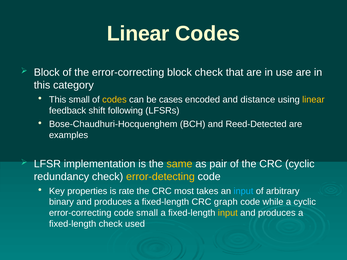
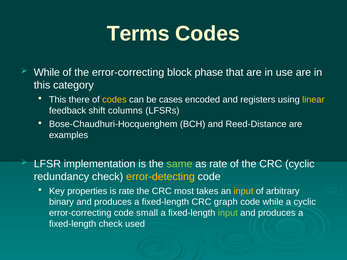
Linear: Linear -> Terms (138, 34)
Block: Block -> While (47, 72)
block check: check -> phase (209, 72)
This small: small -> there (79, 100)
distance: distance -> registers (258, 100)
following: following -> columns (125, 111)
Reed-Detected: Reed-Detected -> Reed-Distance (256, 124)
same colour: yellow -> light green (179, 164)
as pair: pair -> rate (218, 164)
input colour: light blue -> yellow (243, 191)
input colour: yellow -> light green (228, 213)
